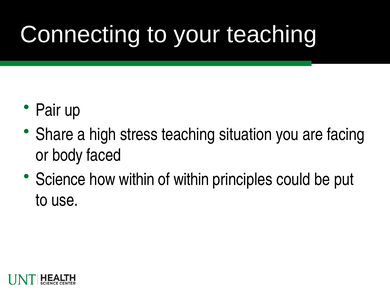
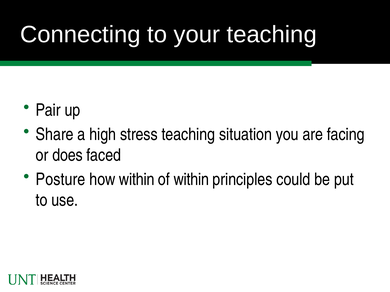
body: body -> does (67, 155)
Science: Science -> Posture (61, 180)
